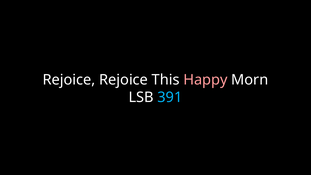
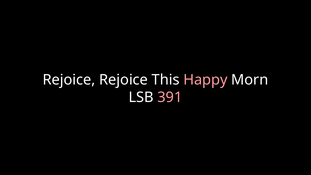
391 colour: light blue -> pink (170, 97)
